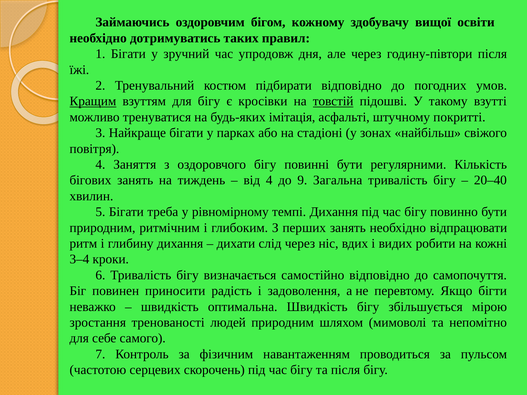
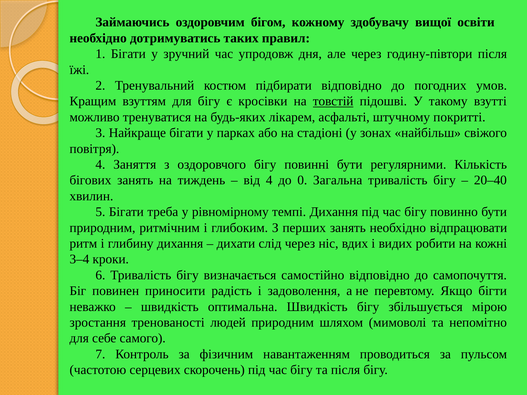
Кращим underline: present -> none (93, 101)
імітація: імітація -> лікарем (292, 117)
9: 9 -> 0 (302, 180)
